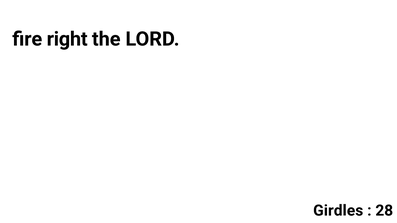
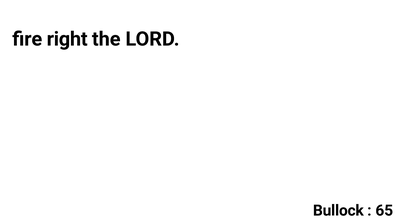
Girdles: Girdles -> Bullock (338, 211)
28: 28 -> 65 (384, 211)
